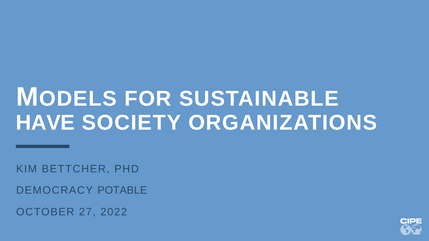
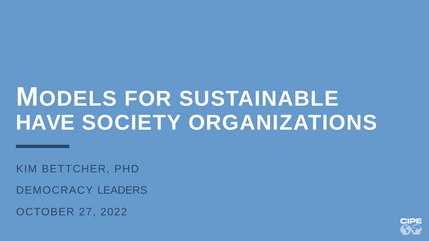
POTABLE: POTABLE -> LEADERS (122, 191)
